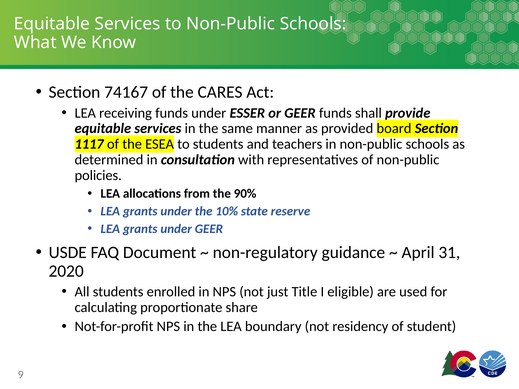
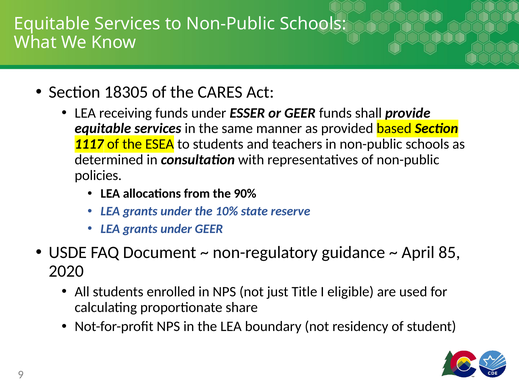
74167: 74167 -> 18305 (126, 92)
board: board -> based (394, 129)
31: 31 -> 85 (449, 253)
